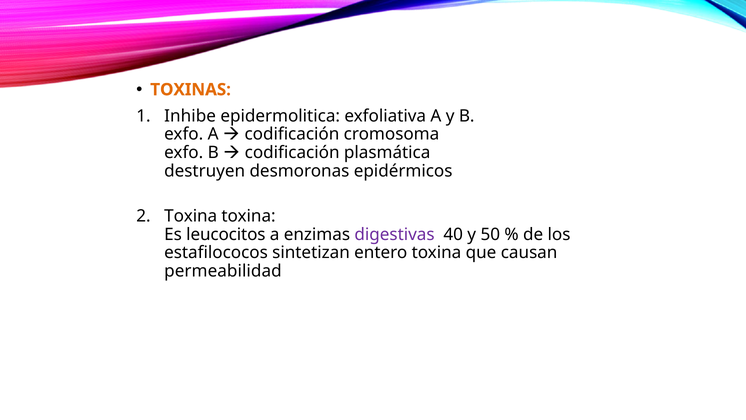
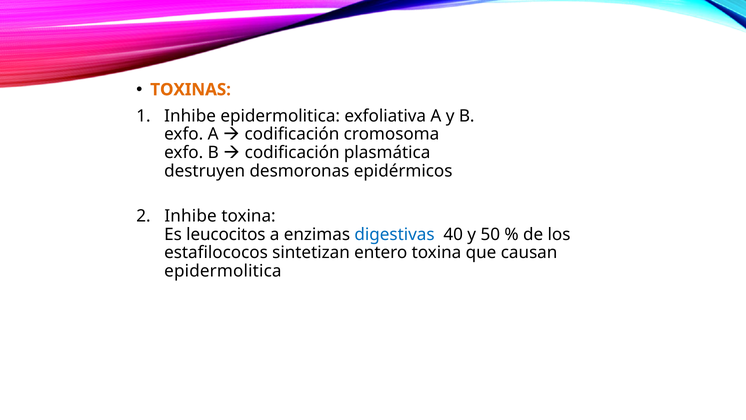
Toxina: Toxina -> Inhibe (191, 216)
digestivas colour: purple -> blue (395, 234)
permeabilidad: permeabilidad -> epidermolitica (223, 271)
